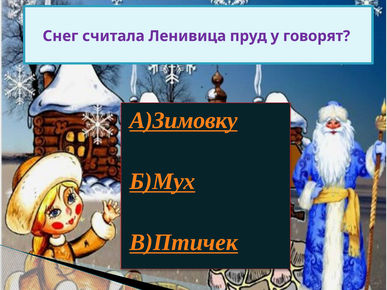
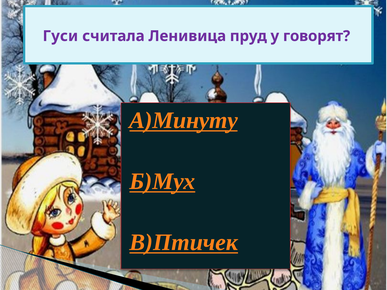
Снег: Снег -> Гуси (60, 36)
А)Зимовку: А)Зимовку -> А)Минуту (184, 121)
